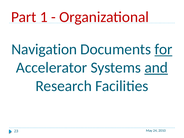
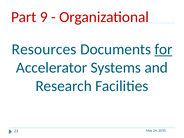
1: 1 -> 9 (44, 17)
Navigation: Navigation -> Resources (44, 49)
and underline: present -> none (156, 68)
